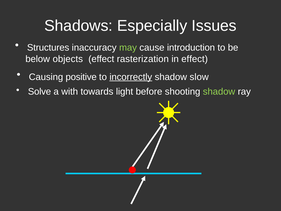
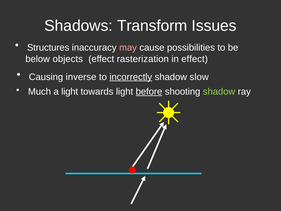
Especially: Especially -> Transform (152, 26)
may colour: light green -> pink (128, 47)
introduction: introduction -> possibilities (191, 47)
positive: positive -> inverse (81, 77)
Solve: Solve -> Much (39, 92)
a with: with -> light (70, 92)
before underline: none -> present (149, 92)
